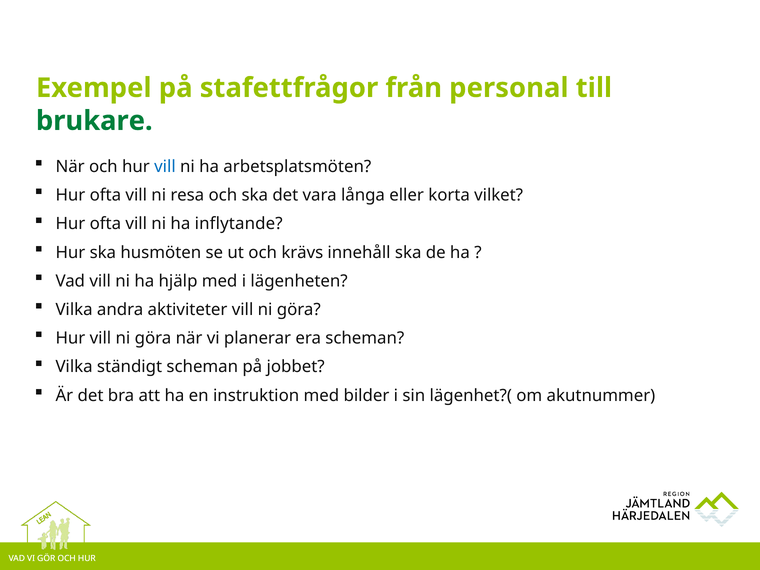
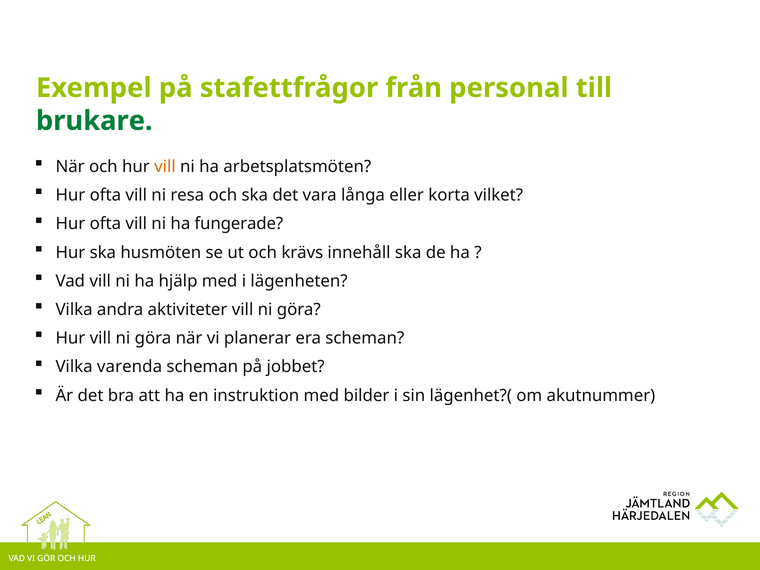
vill colour: blue -> orange (165, 167)
inflytande: inflytande -> fungerade (239, 224)
ständigt: ständigt -> varenda (130, 367)
